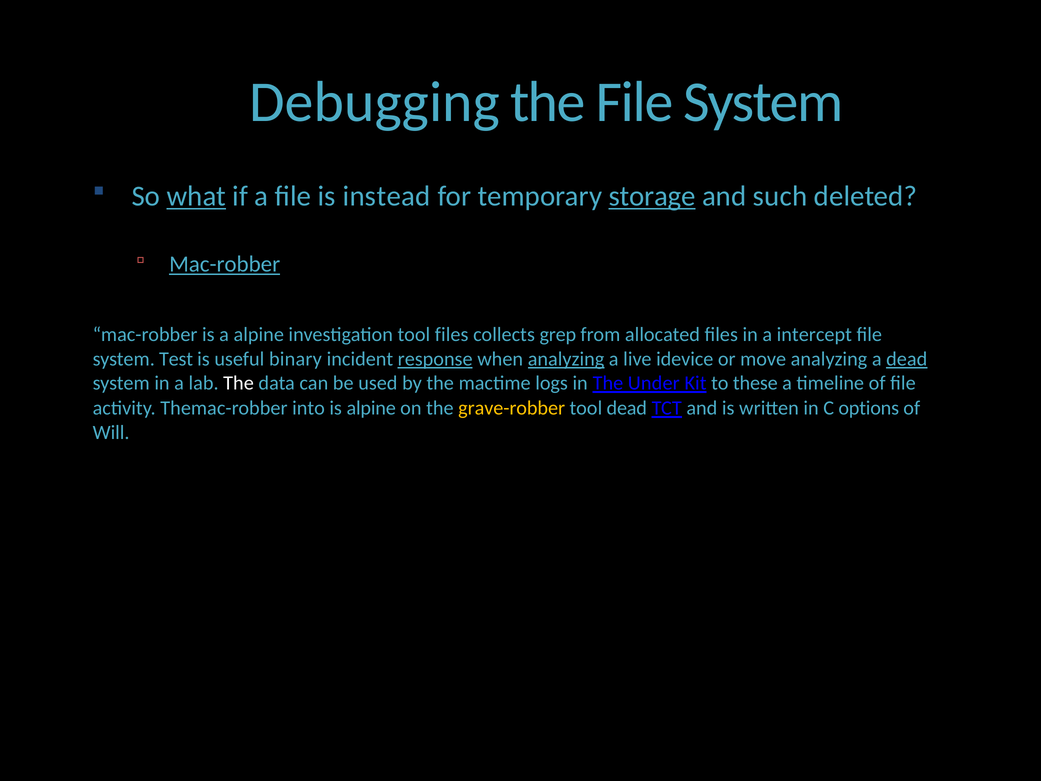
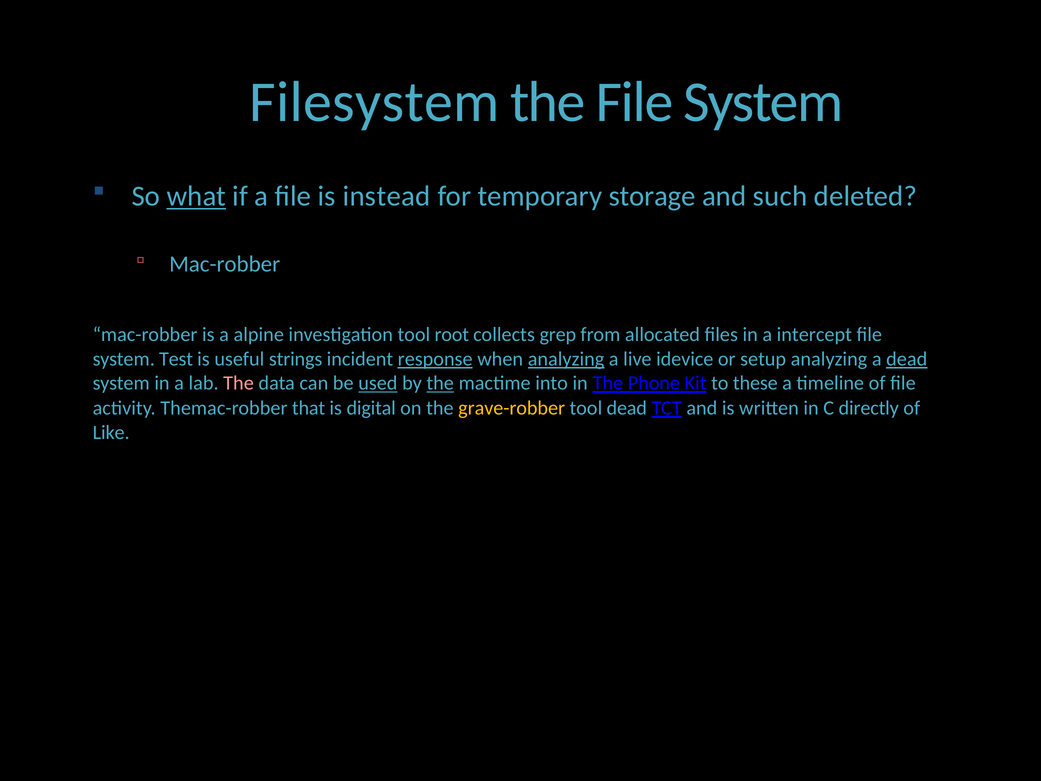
Debugging: Debugging -> Filesystem (374, 102)
storage underline: present -> none (652, 196)
Mac-robber underline: present -> none (225, 264)
tool files: files -> root (452, 335)
binary: binary -> strings (296, 359)
move: move -> setup (763, 359)
The colour: white -> pink (239, 383)
used underline: none -> present (378, 383)
the underline: none -> present (440, 383)
logs: logs -> into (552, 383)
Under: Under -> Phone (654, 383)
into: into -> that (309, 408)
is alpine: alpine -> digital (371, 408)
options: options -> directly (869, 408)
Will: Will -> Like (111, 432)
